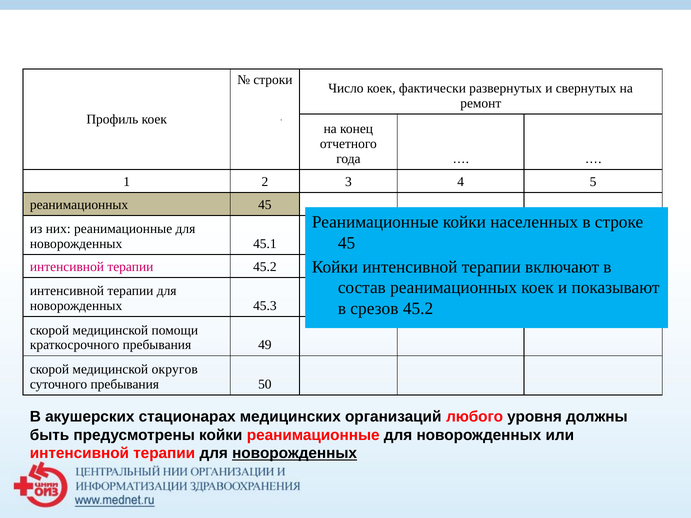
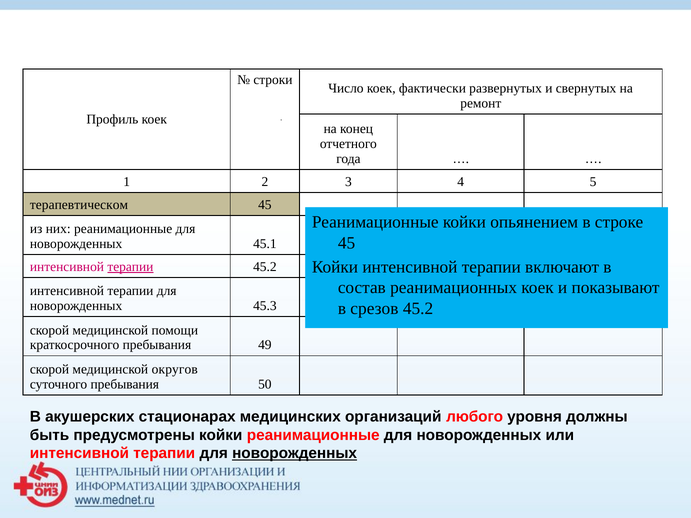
реанимационных: реанимационных -> терапевтическом (79, 205)
населенных: населенных -> опьянением (534, 222)
терапии underline: none -> present (130, 267)
